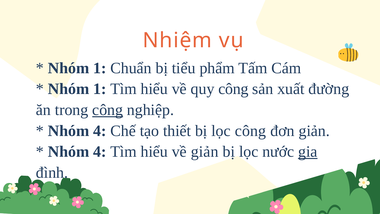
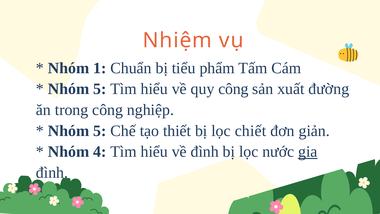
1: 1 -> 5 (100, 89)
công underline: present -> none (108, 110)
4: 4 -> 5 (100, 131)
lọc công: công -> chiết (250, 131)
về giản: giản -> đình (205, 152)
